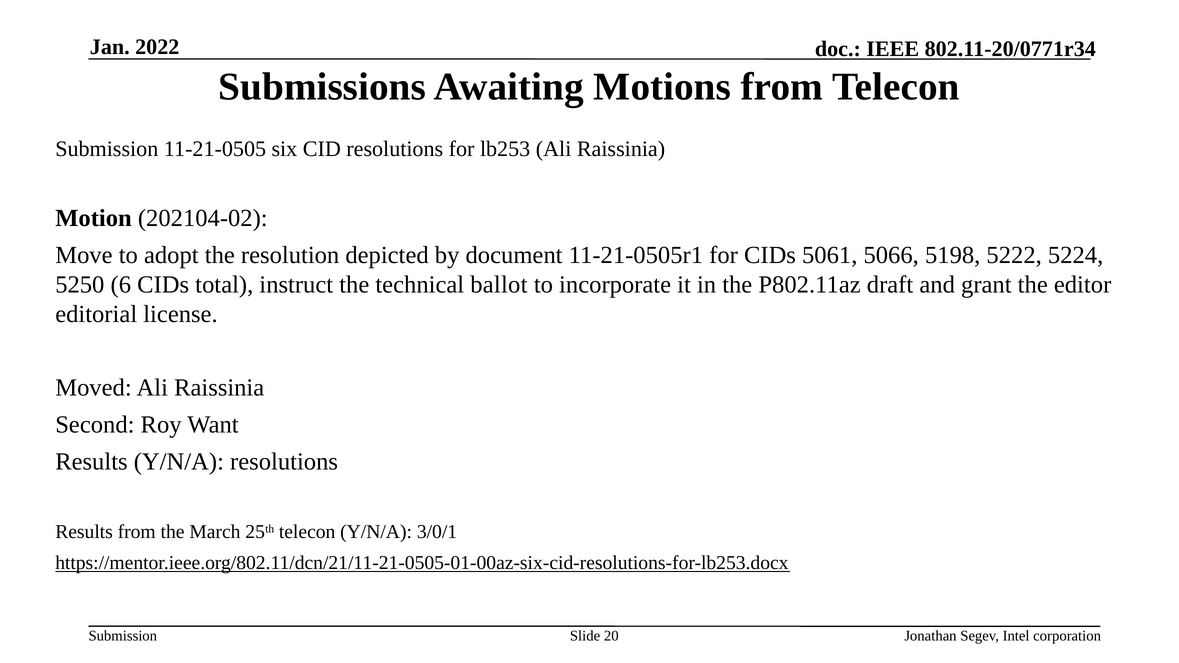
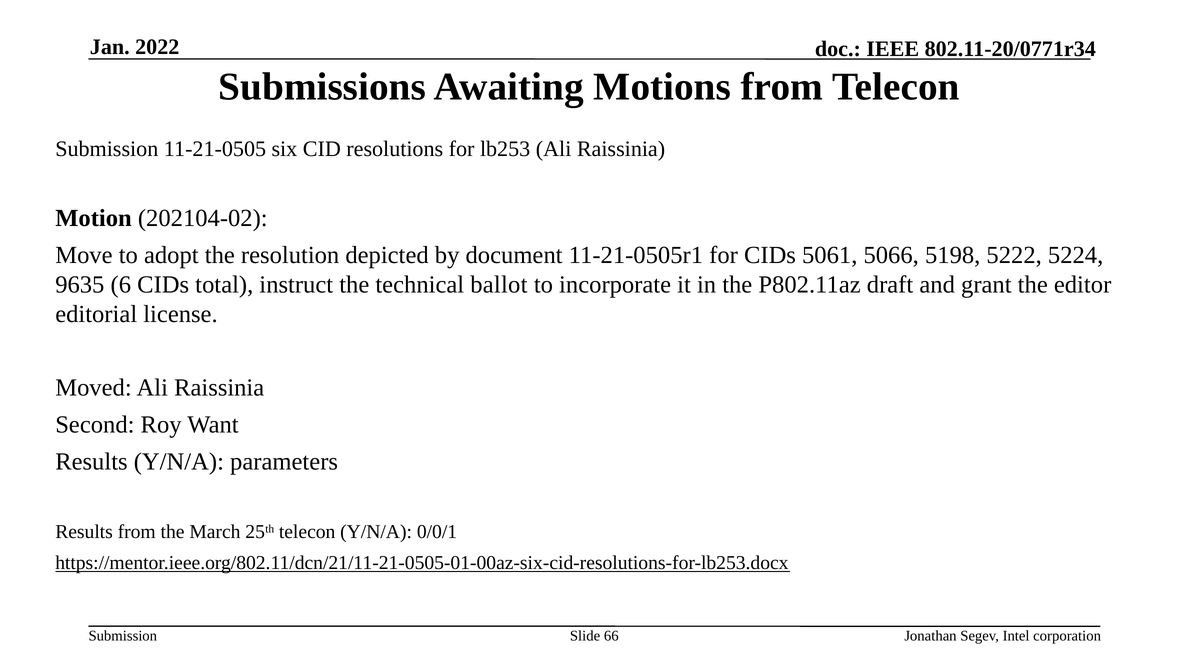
5250: 5250 -> 9635 (80, 285)
Y/N/A resolutions: resolutions -> parameters (284, 462)
3/0/1: 3/0/1 -> 0/0/1 (437, 532)
20: 20 -> 66 (611, 636)
